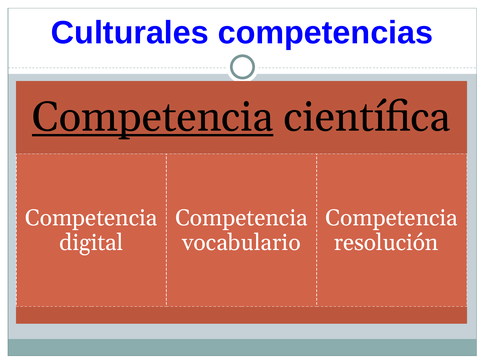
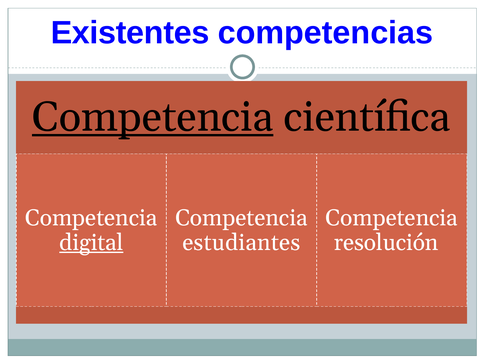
Culturales: Culturales -> Existentes (130, 33)
digital underline: none -> present (91, 242)
vocabulario: vocabulario -> estudiantes (241, 242)
